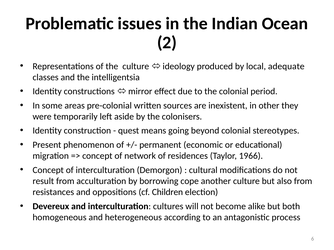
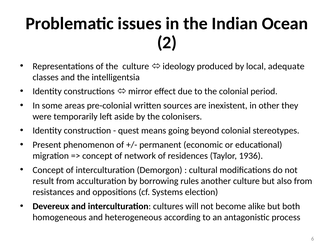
1966: 1966 -> 1936 (251, 156)
cope: cope -> rules (190, 181)
Children: Children -> Systems (167, 193)
